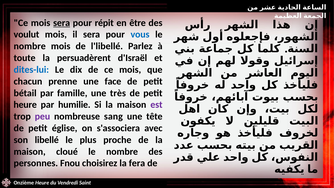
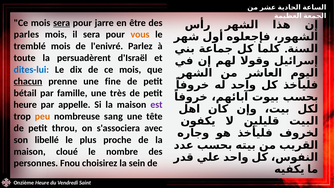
répit: répit -> jarre (104, 23)
voulut: voulut -> parles (26, 35)
vous colour: blue -> orange (140, 35)
nombre: nombre -> tremblé (30, 46)
l'libellé: l'libellé -> l'enivré (107, 46)
chacun underline: none -> present (28, 81)
face: face -> fine (113, 81)
humilie: humilie -> appelle (74, 105)
peu colour: purple -> orange (42, 116)
église: église -> throu (65, 128)
fera: fera -> sein (137, 163)
